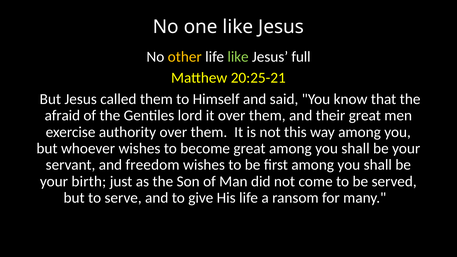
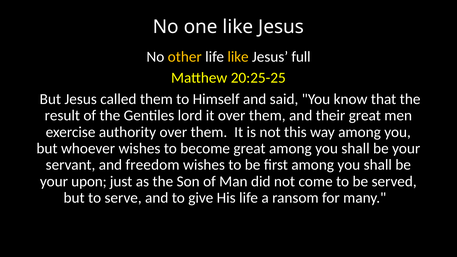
like colour: light green -> yellow (238, 57)
20:25-21: 20:25-21 -> 20:25-25 (258, 78)
afraid: afraid -> result (62, 116)
birth: birth -> upon (89, 181)
